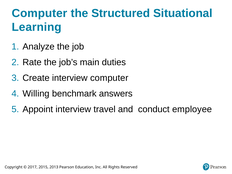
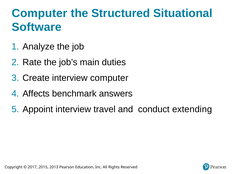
Learning: Learning -> Software (37, 27)
Willing: Willing -> Affects (36, 94)
employee: employee -> extending (192, 109)
